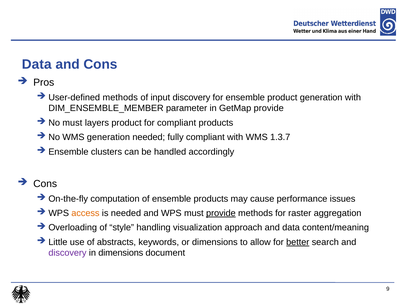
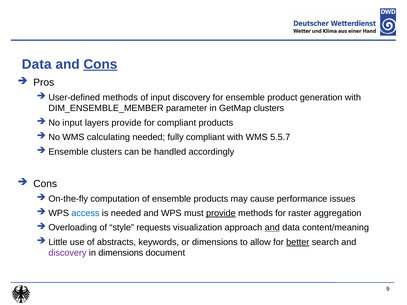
Cons underline: none -> present (100, 64)
GetMap provide: provide -> clusters (269, 108)
No must: must -> input (72, 123)
layers product: product -> provide (127, 123)
WMS generation: generation -> calculating (108, 137)
1.3.7: 1.3.7 -> 5.5.7 (280, 137)
access colour: orange -> blue (85, 213)
handling: handling -> requests (154, 228)
and underline: none -> present (272, 228)
